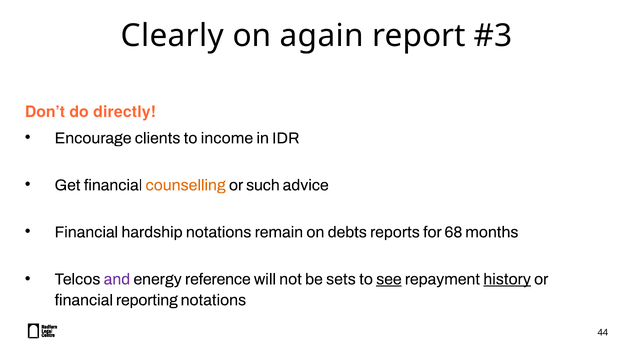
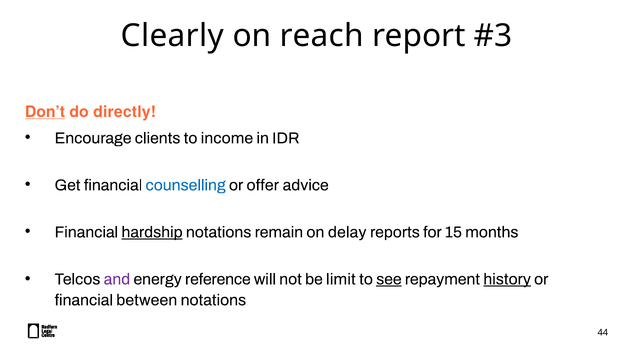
again: again -> reach (322, 36)
Don’t underline: none -> present (45, 112)
counselling colour: orange -> blue (186, 185)
such: such -> offer (263, 185)
hardship underline: none -> present (152, 232)
debts: debts -> delay (347, 232)
68: 68 -> 15 (453, 232)
sets: sets -> limit (341, 279)
reporting: reporting -> between (147, 300)
